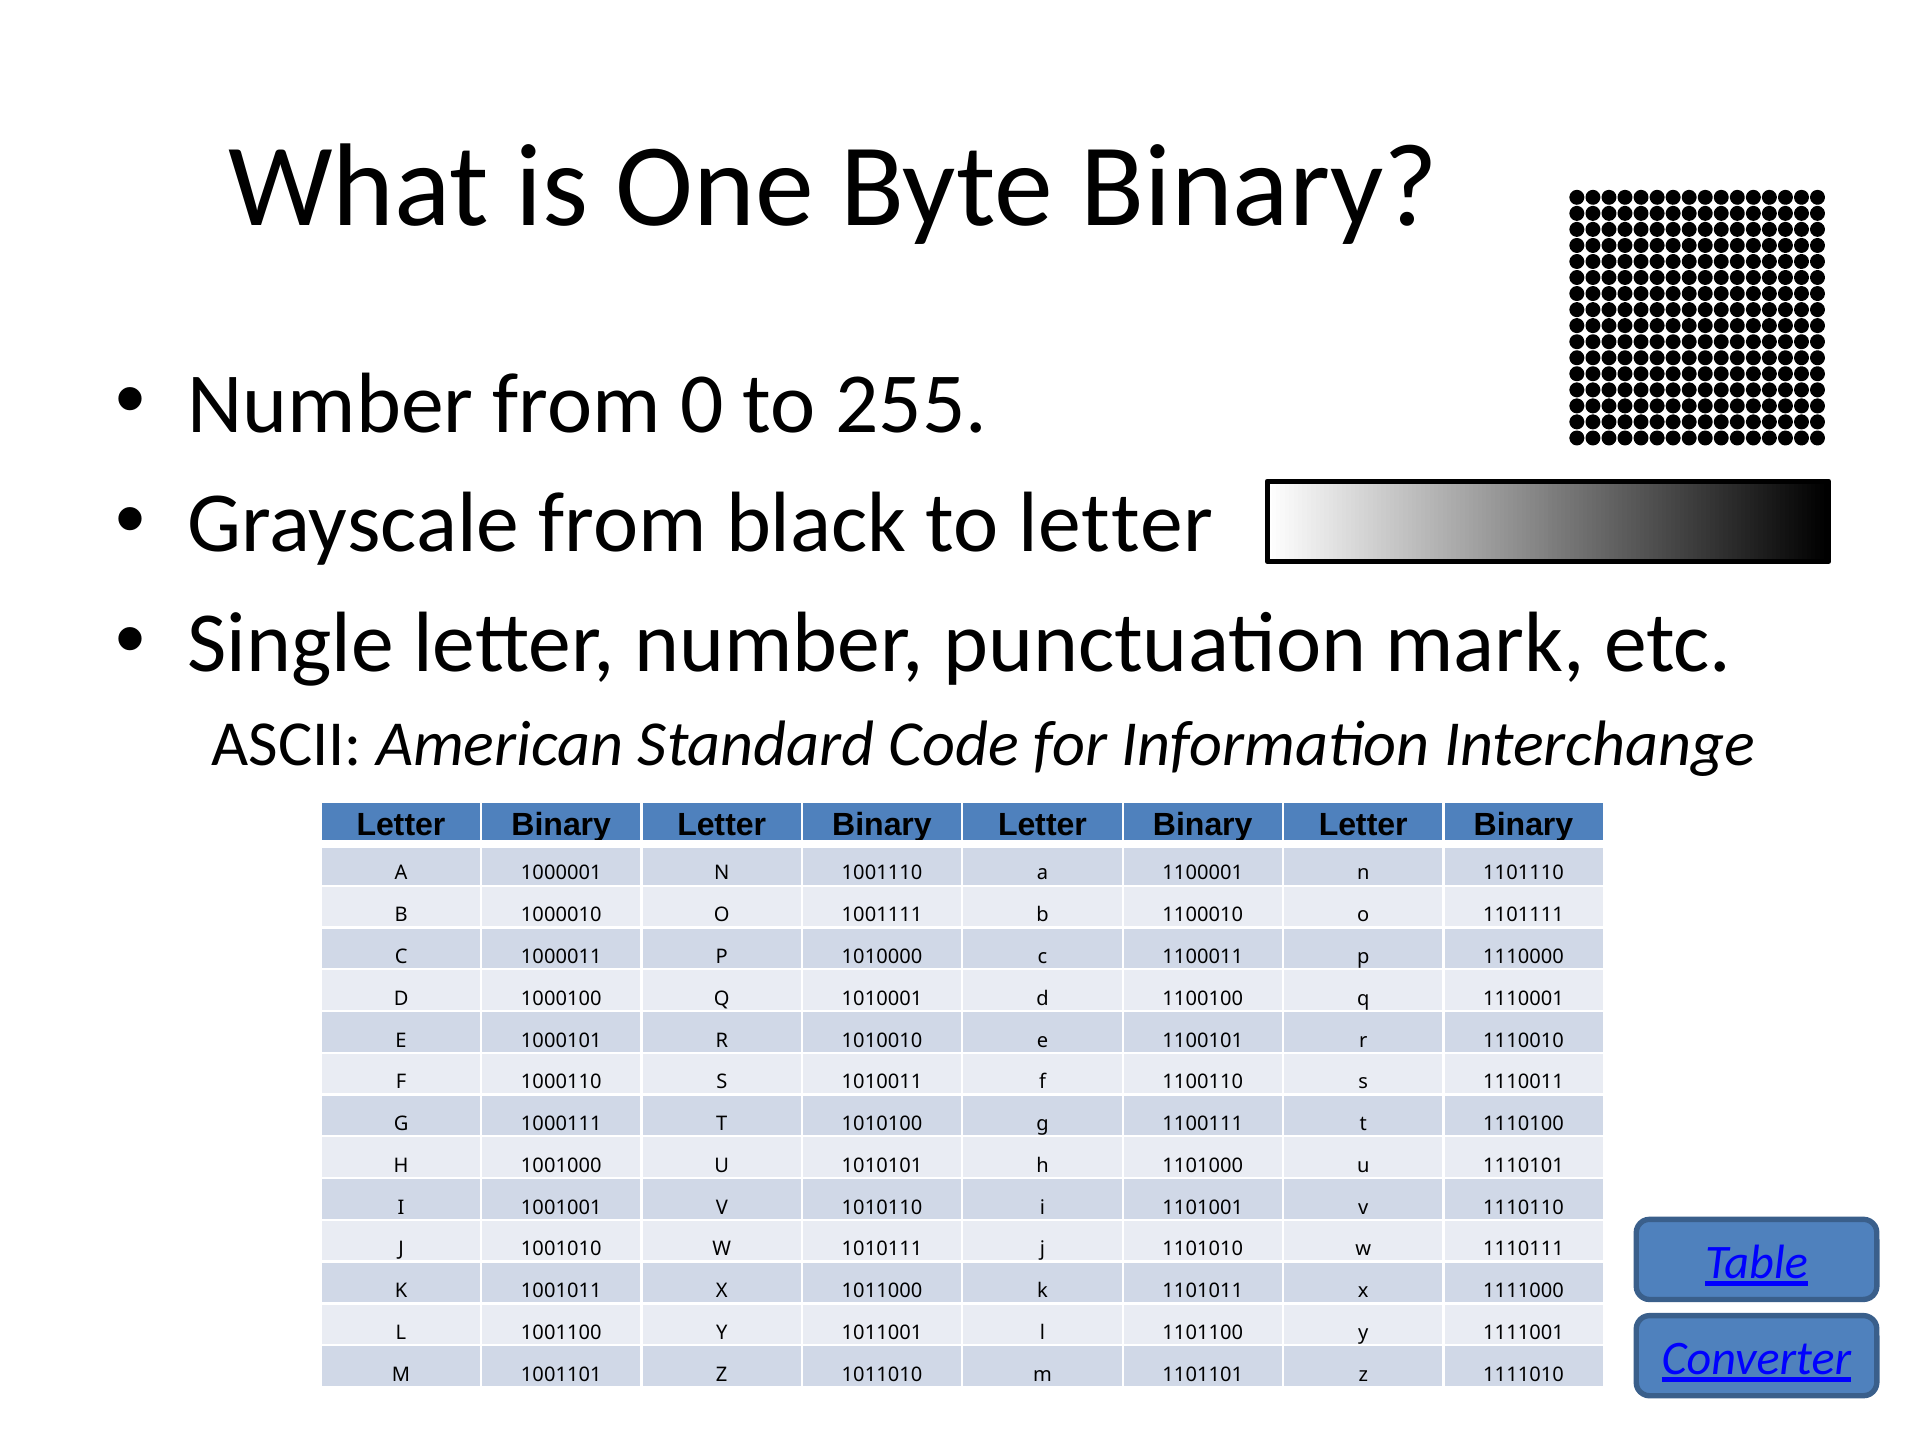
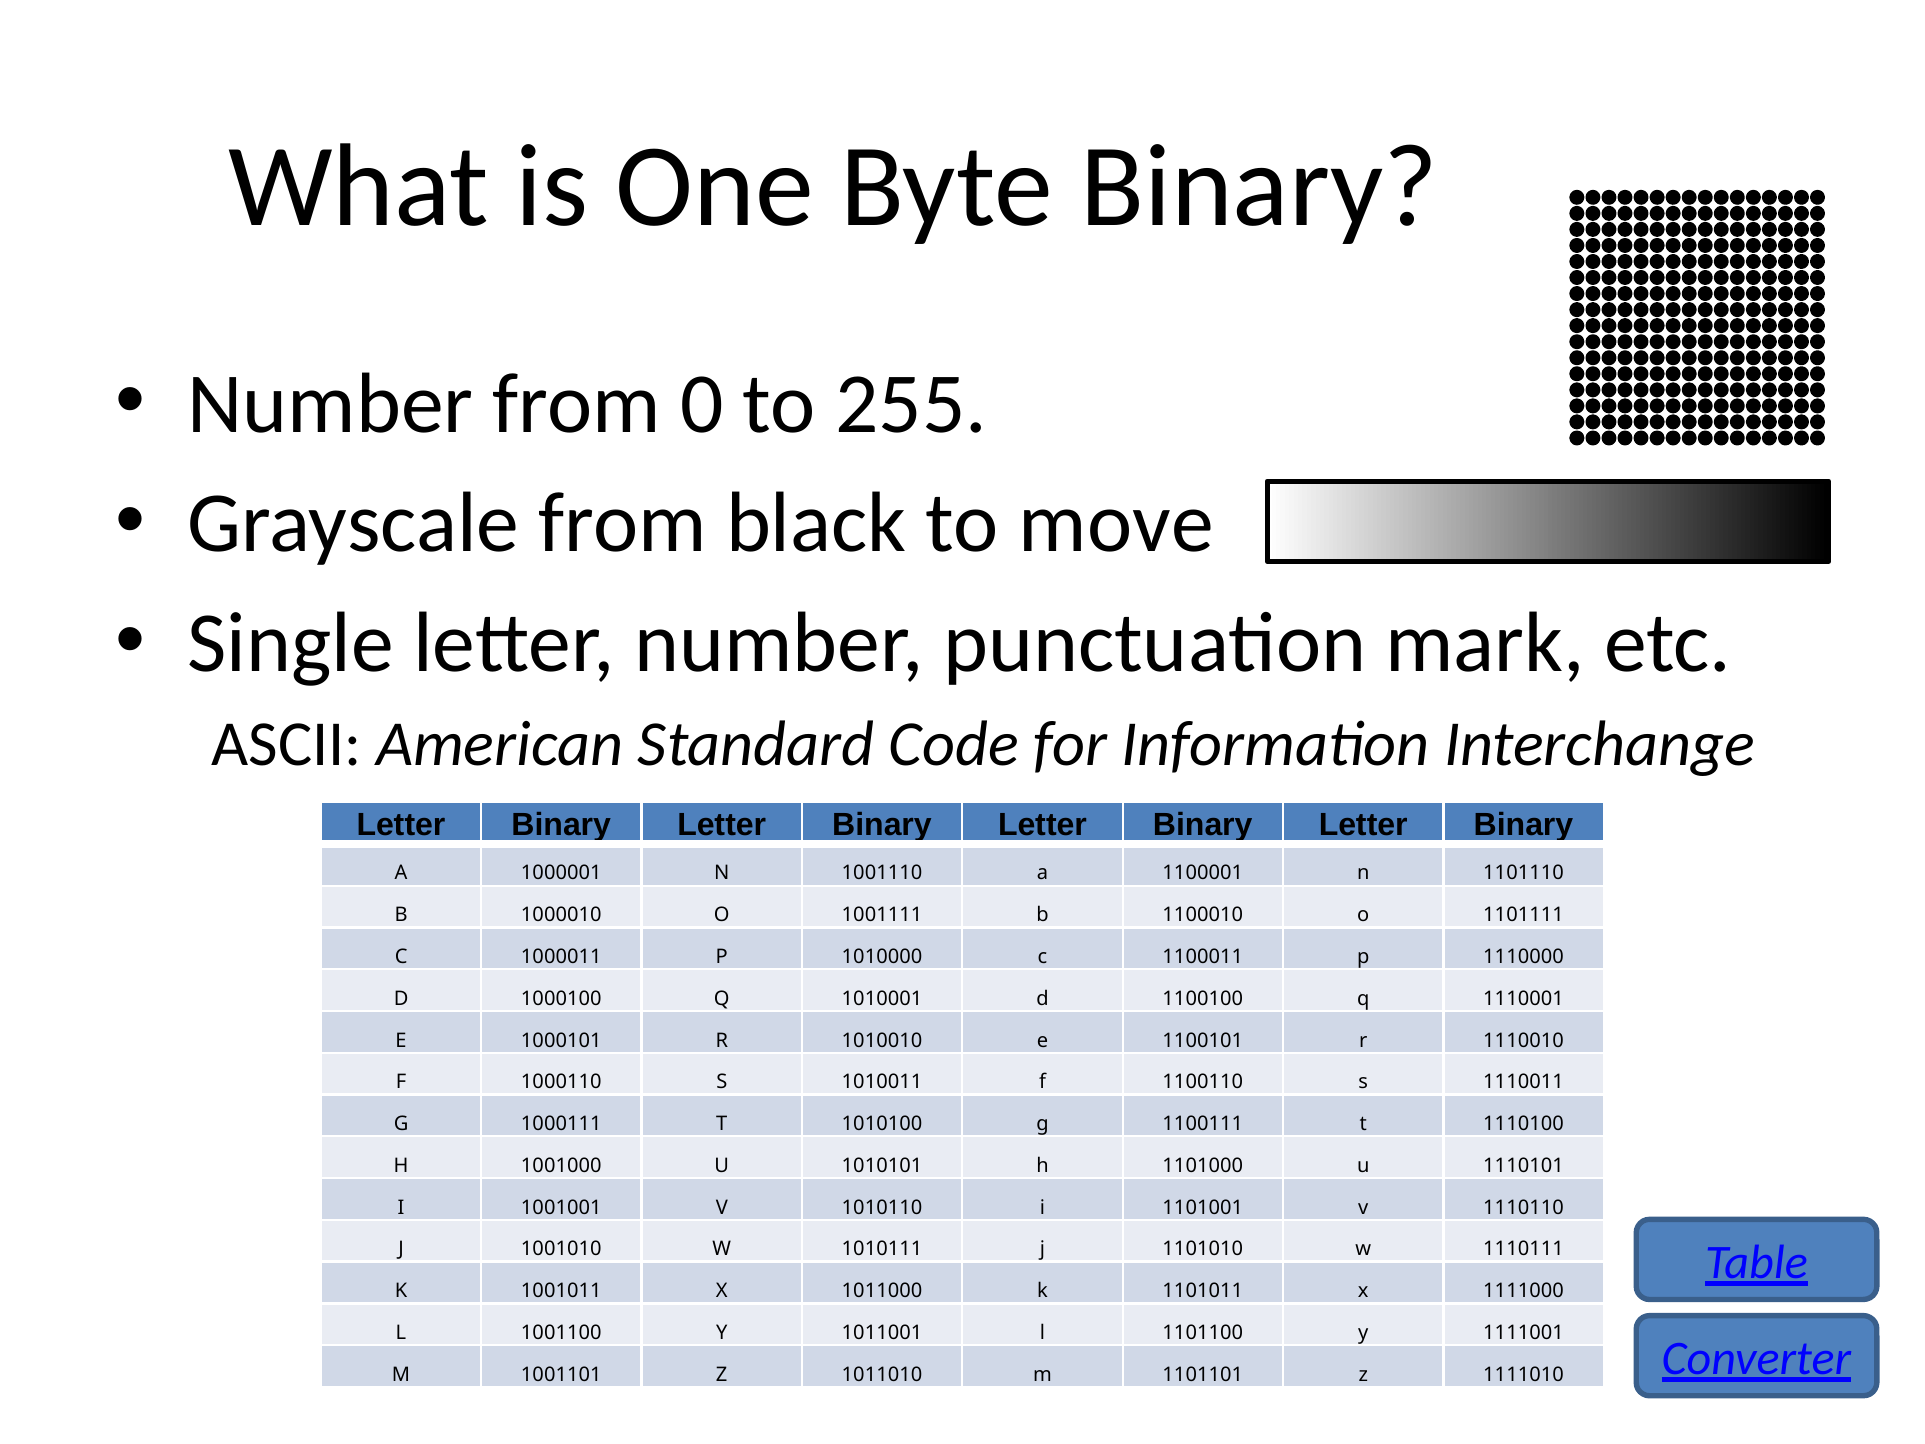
to letter: letter -> move (1116, 524)
